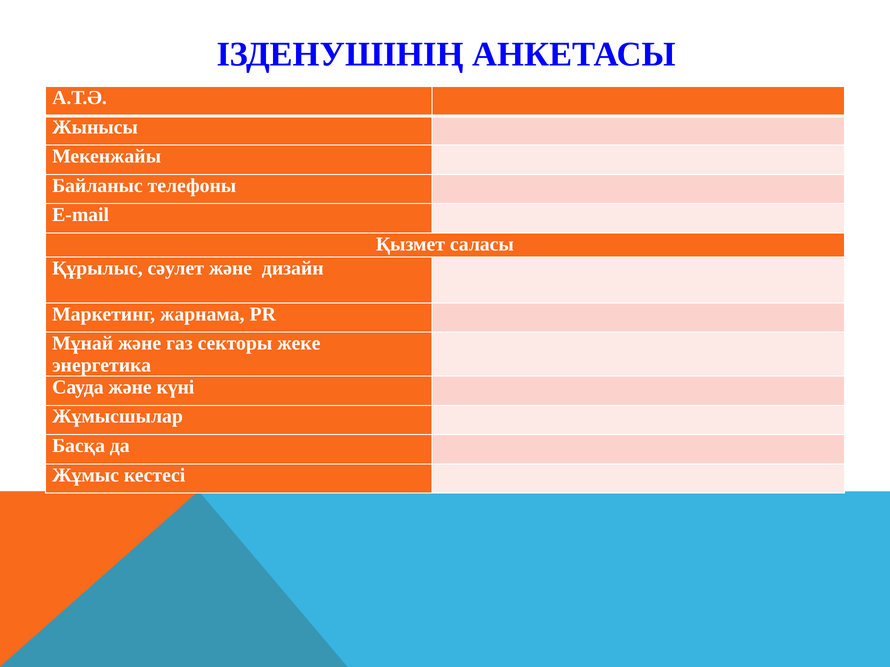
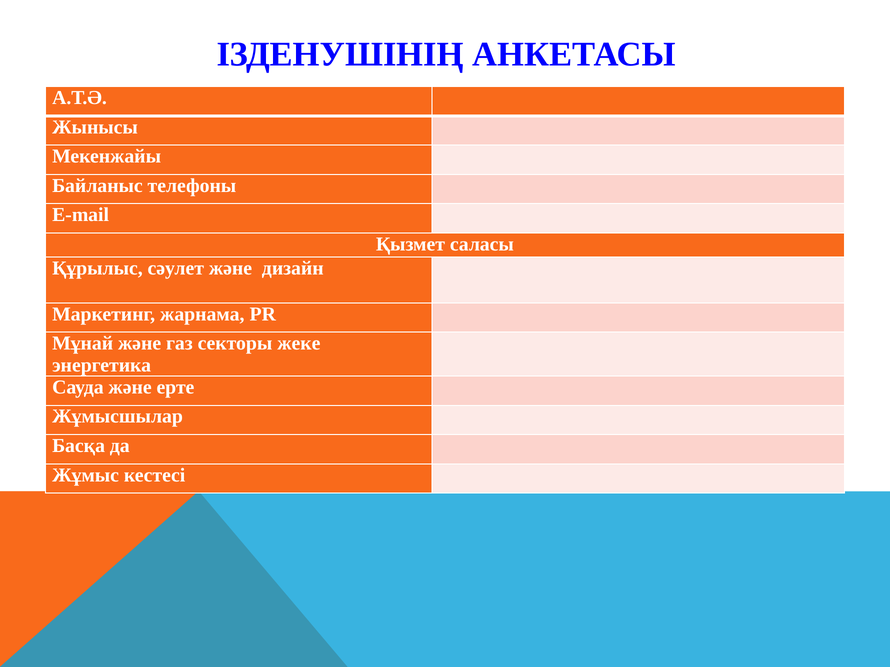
күні: күні -> ерте (175, 387)
